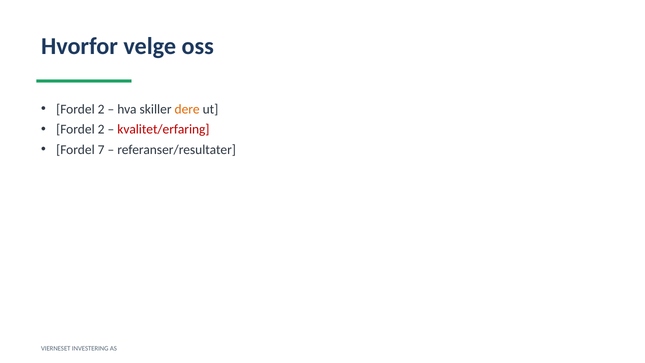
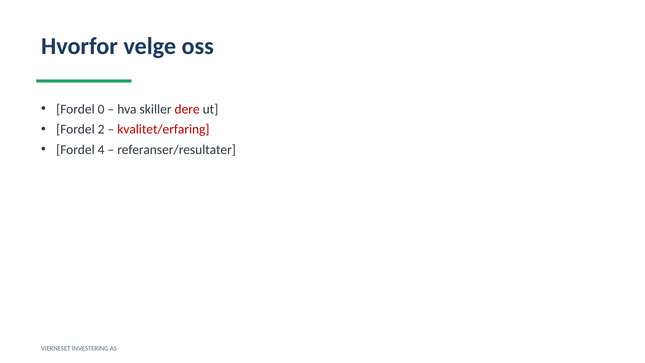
2: 2 -> 0 (101, 109)
dere colour: orange -> red (187, 109)
7: 7 -> 4 (101, 150)
